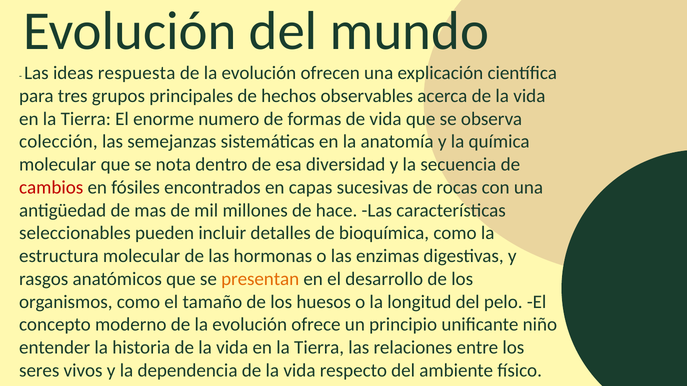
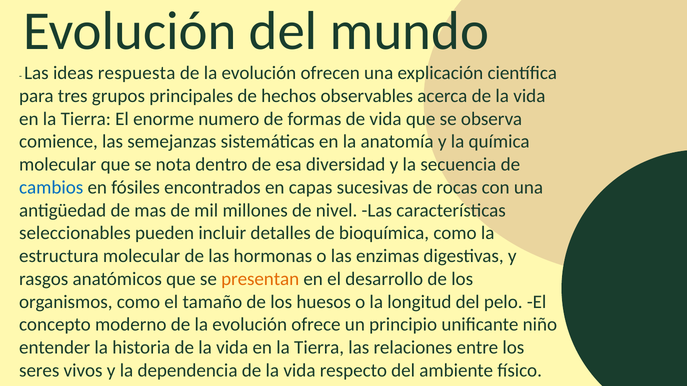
colección: colección -> comience (58, 142)
cambios colour: red -> blue (51, 188)
hace: hace -> nivel (337, 211)
